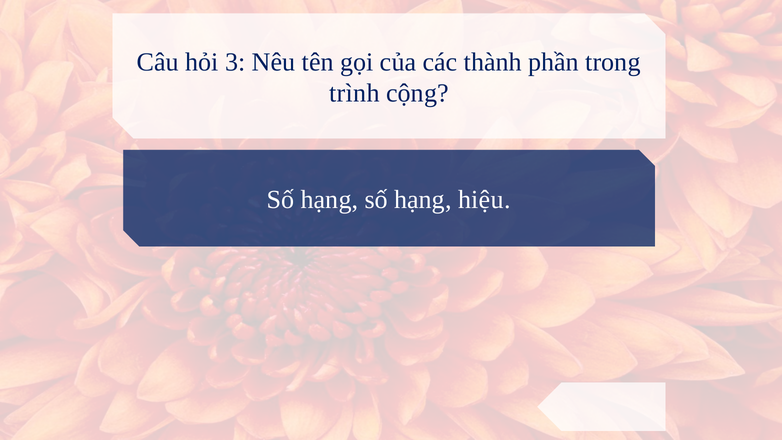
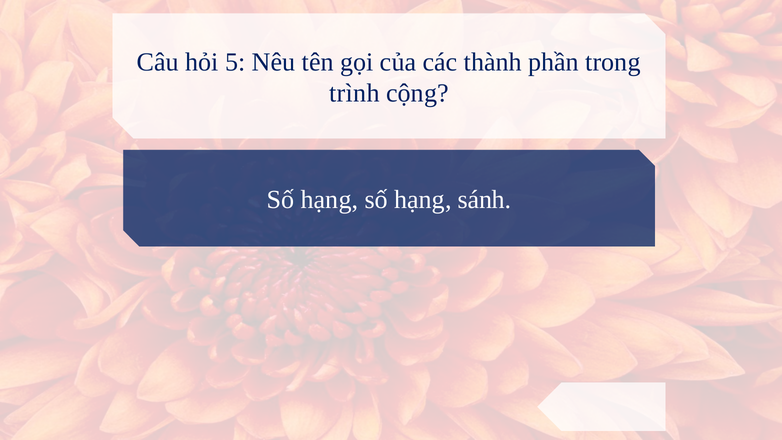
3: 3 -> 5 (235, 62)
hiệu: hiệu -> sánh (485, 200)
